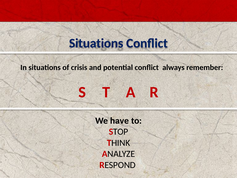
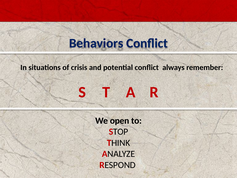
Situations: Situations -> Behaviors (96, 43)
have: have -> open (120, 120)
